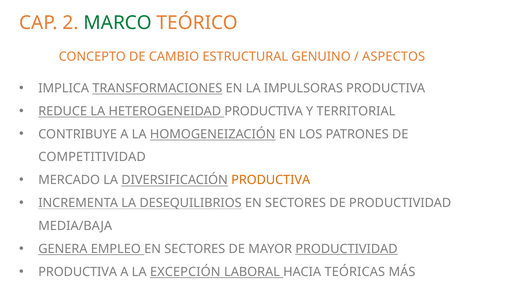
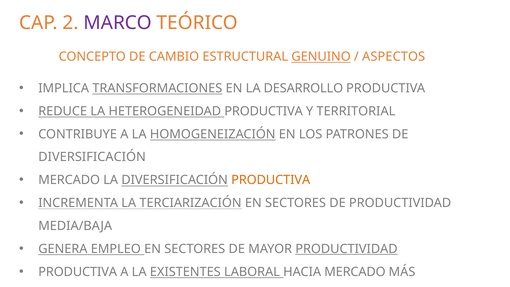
MARCO colour: green -> purple (118, 23)
GENUINO underline: none -> present (321, 57)
IMPULSORAS: IMPULSORAS -> DESARROLLO (303, 88)
COMPETITIVIDAD: COMPETITIVIDAD -> DIVERSIFICACIÓN (92, 157)
DESEQUILIBRIOS: DESEQUILIBRIOS -> TERCIARIZACIÓN (191, 203)
EXCEPCIÓN: EXCEPCIÓN -> EXISTENTES (185, 272)
HACIA TEÓRICAS: TEÓRICAS -> MERCADO (355, 272)
